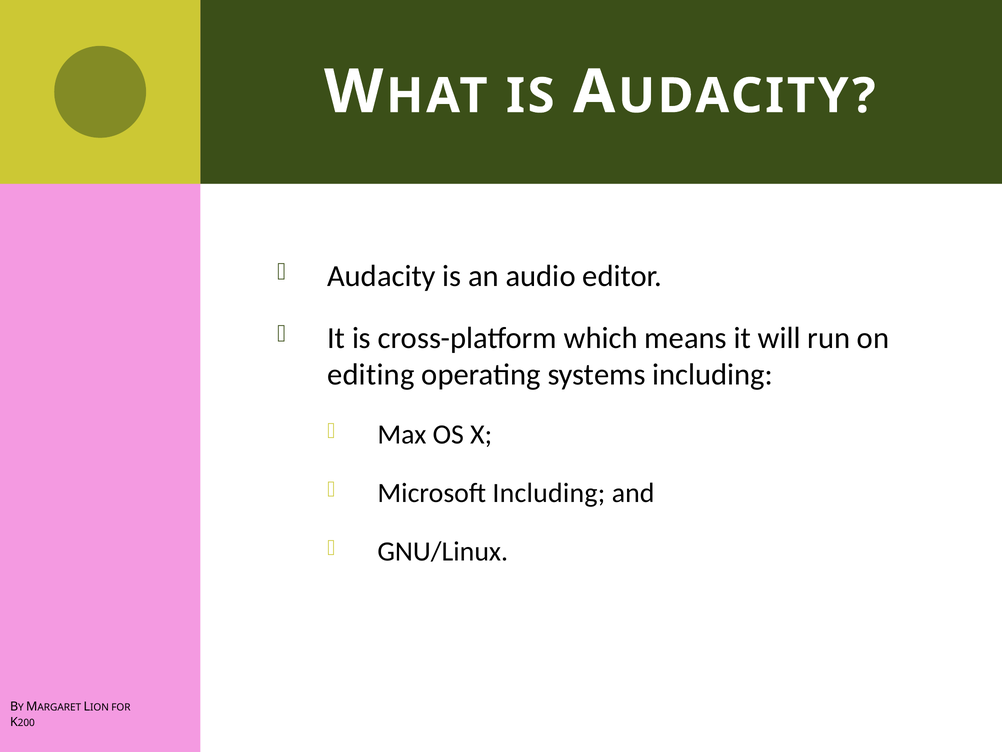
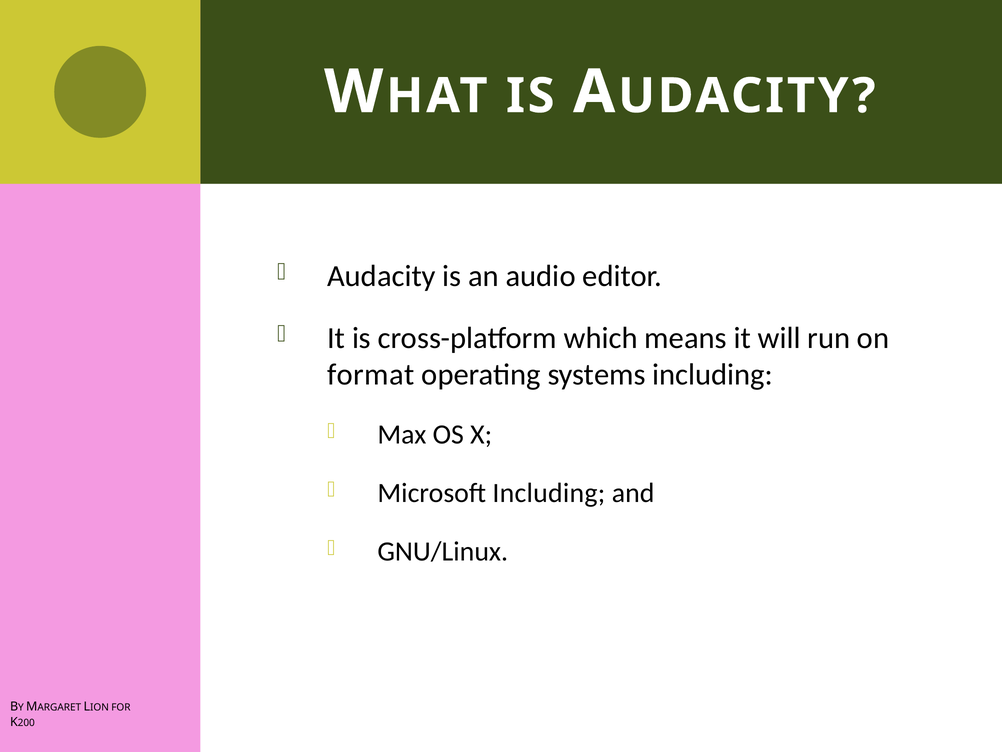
editing: editing -> format (371, 375)
